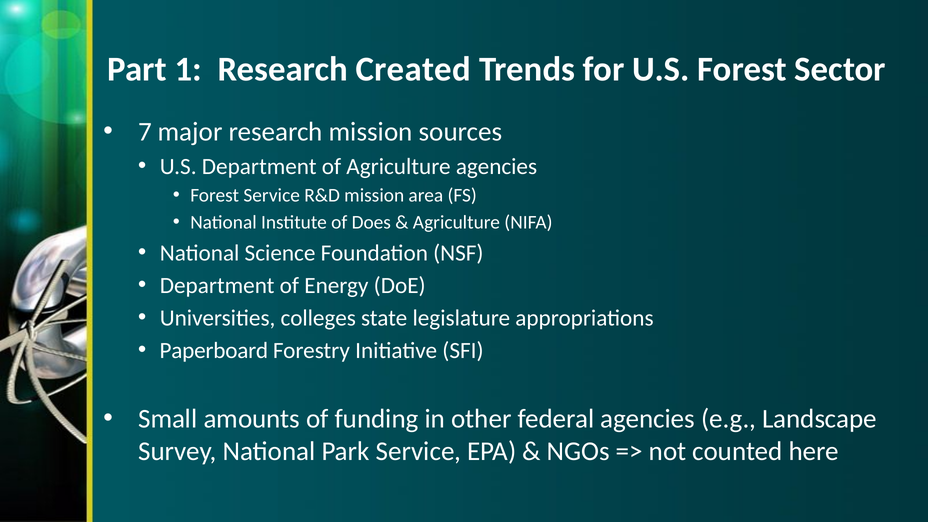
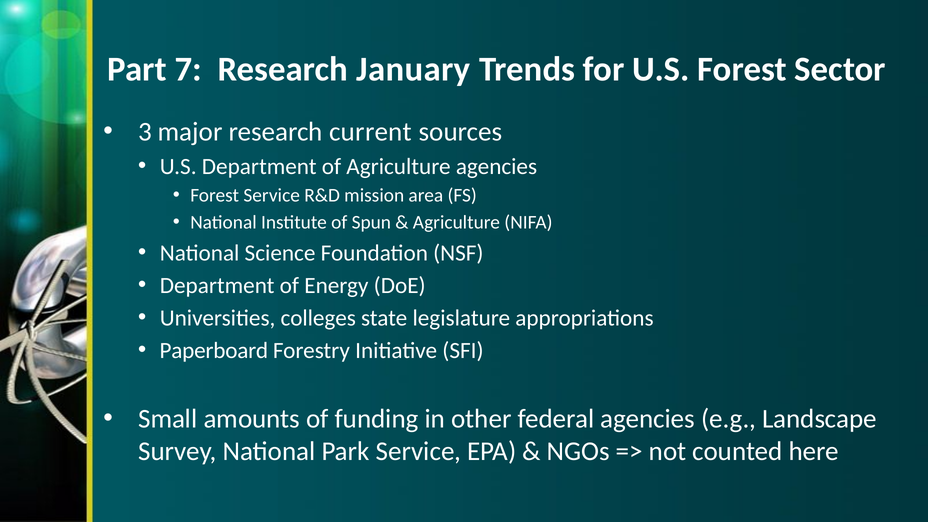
1: 1 -> 7 (188, 69)
Created: Created -> January (413, 69)
7: 7 -> 3 (145, 132)
research mission: mission -> current (371, 132)
Does: Does -> Spun (371, 223)
